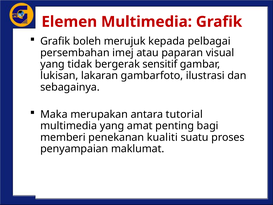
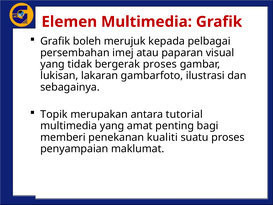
bergerak sensitif: sensitif -> proses (160, 64)
Maka: Maka -> Topik (54, 114)
